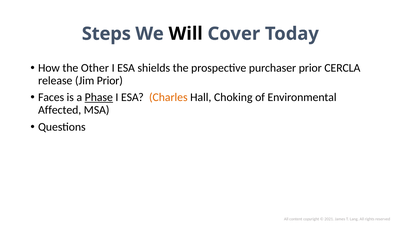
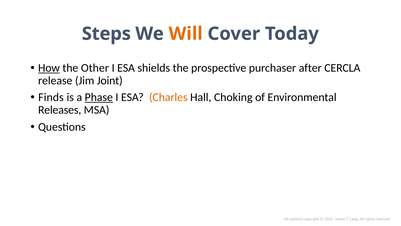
Will colour: black -> orange (186, 34)
How underline: none -> present (49, 68)
purchaser prior: prior -> after (310, 68)
Jim Prior: Prior -> Joint (110, 80)
Faces: Faces -> Finds (51, 97)
Affected: Affected -> Releases (60, 110)
